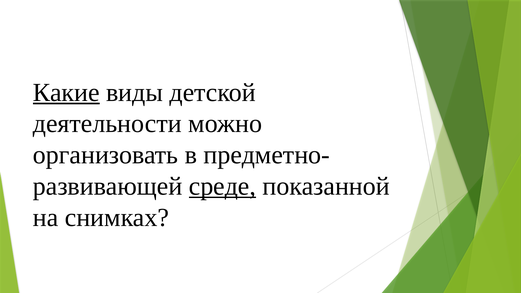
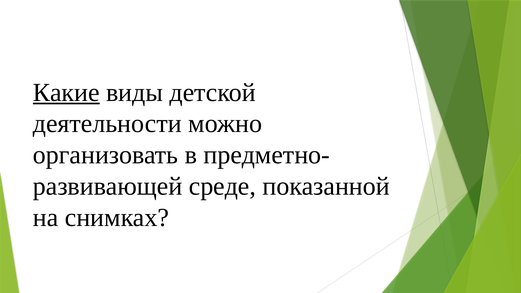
среде underline: present -> none (222, 186)
